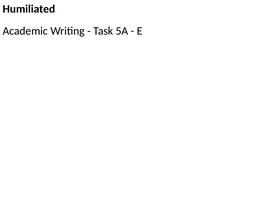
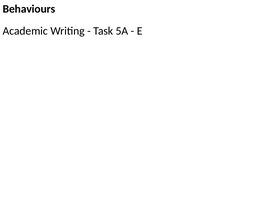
Humiliated: Humiliated -> Behaviours (29, 9)
